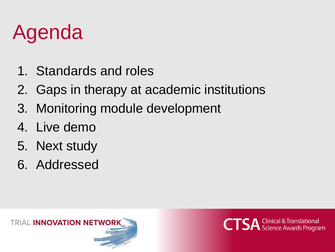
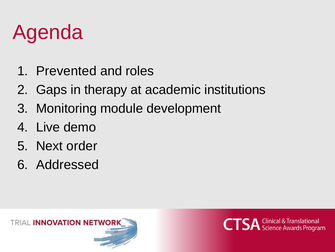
Standards: Standards -> Prevented (66, 71)
study: study -> order (82, 146)
